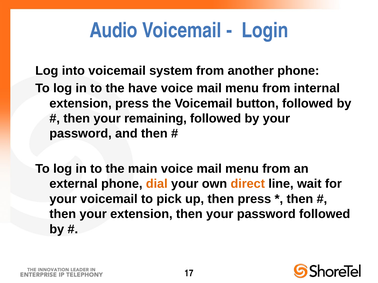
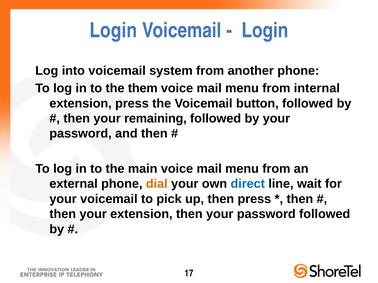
Audio: Audio -> Login (113, 30)
have: have -> them (143, 88)
direct colour: orange -> blue (248, 184)
